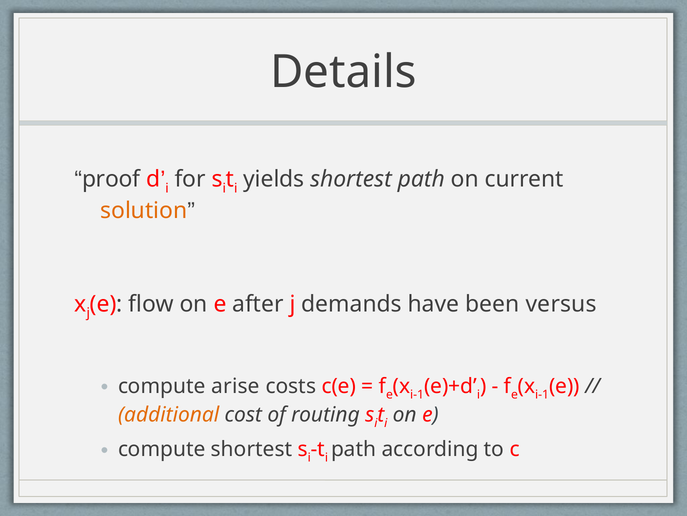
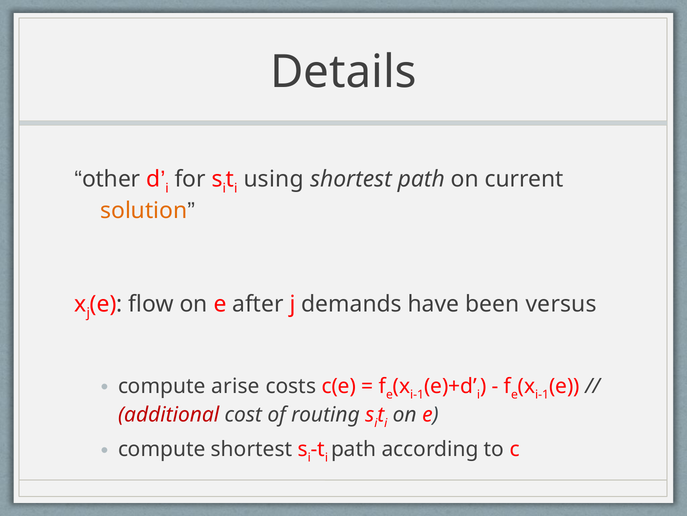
proof: proof -> other (111, 179)
yields: yields -> using (274, 179)
additional colour: orange -> red (169, 414)
